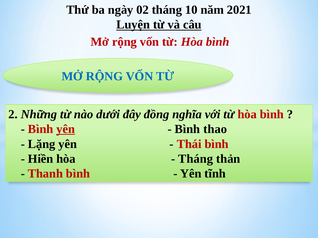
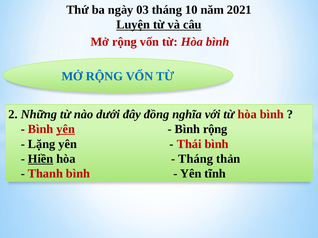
02: 02 -> 03 (143, 10)
Bình thao: thao -> rộng (215, 129)
Hiền underline: none -> present (41, 159)
